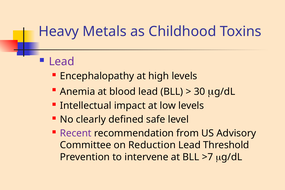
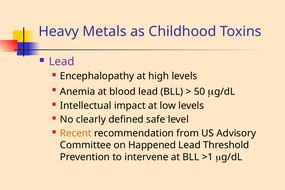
30: 30 -> 50 (200, 92)
Recent colour: purple -> orange (76, 133)
Reduction: Reduction -> Happened (152, 145)
>7: >7 -> >1 (207, 157)
